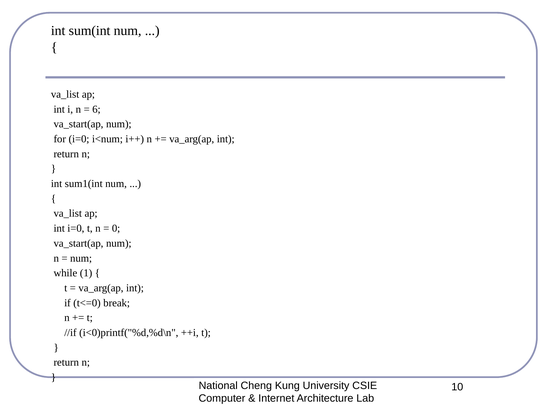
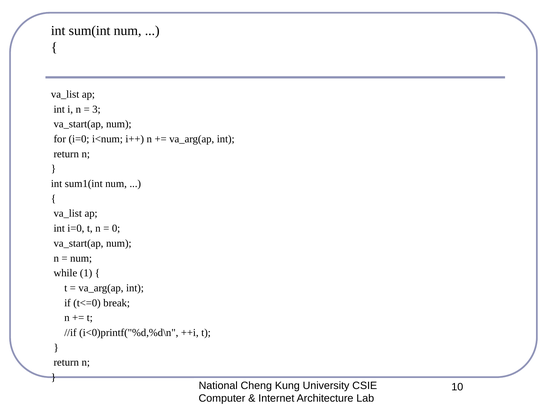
6: 6 -> 3 (96, 109)
